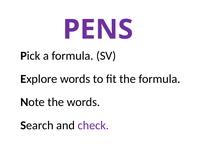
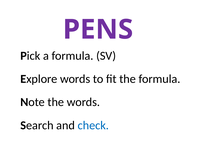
check colour: purple -> blue (93, 126)
